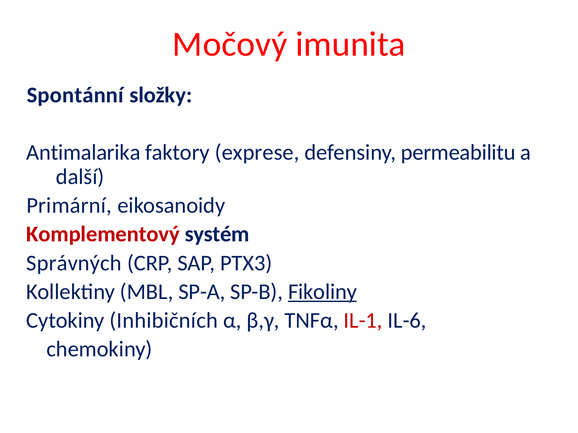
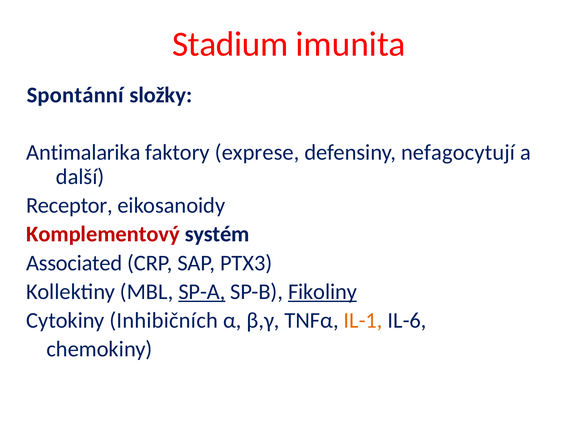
Močový: Močový -> Stadium (230, 44)
permeabilitu: permeabilitu -> nefagocytují (458, 153)
Primární: Primární -> Receptor (69, 206)
Správných: Správných -> Associated (74, 263)
SP-A underline: none -> present (202, 292)
IL-1 colour: red -> orange (363, 321)
